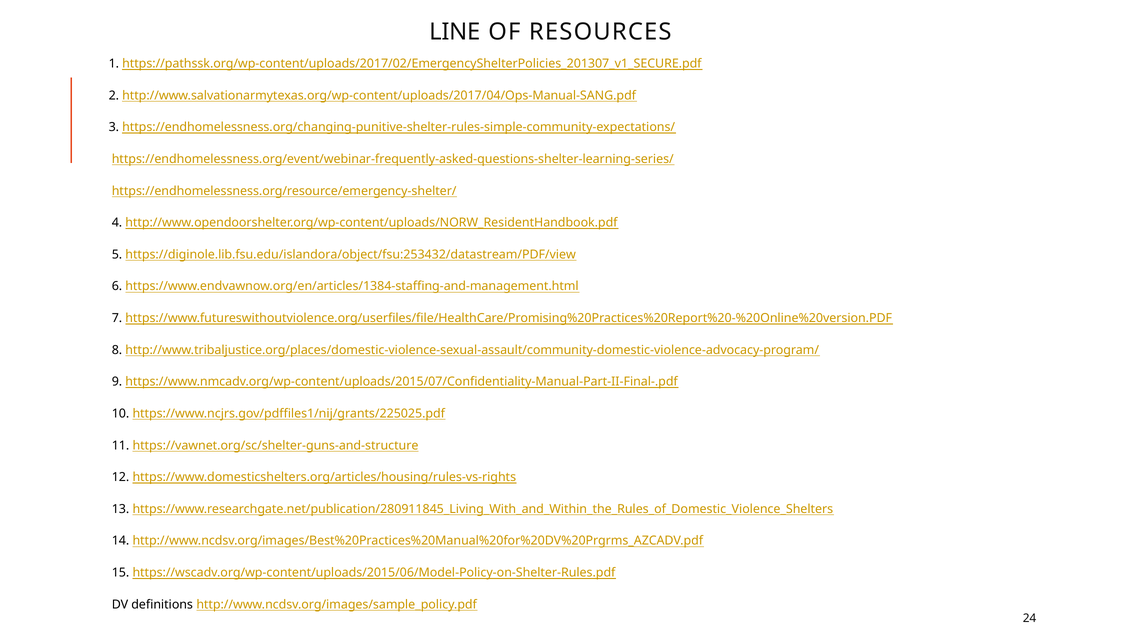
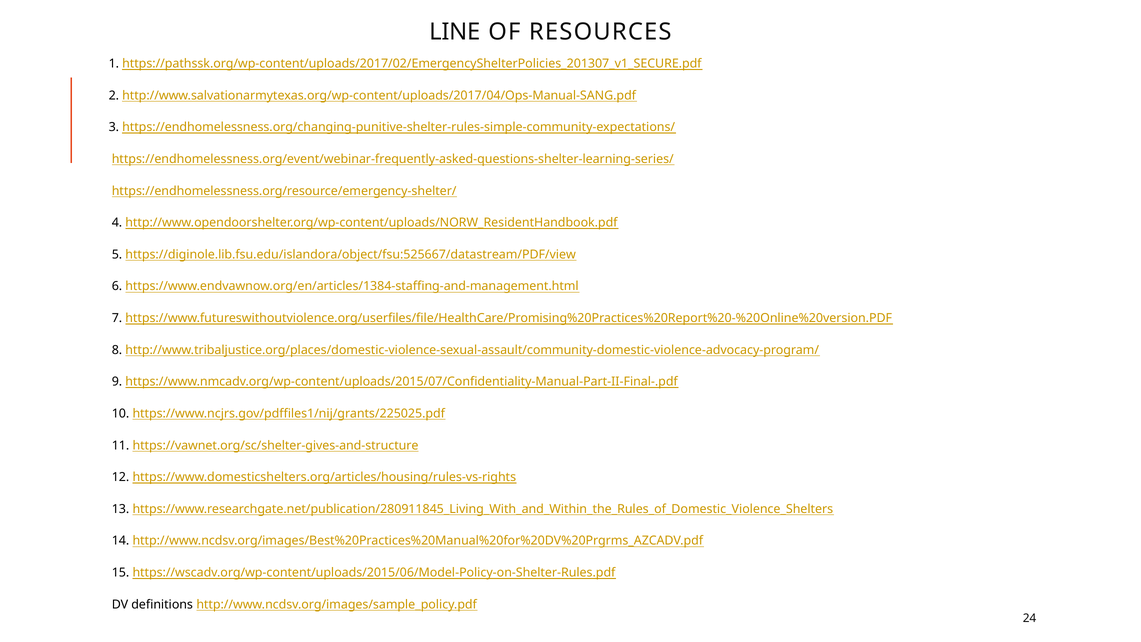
https://diginole.lib.fsu.edu/islandora/object/fsu:253432/datastream/PDF/view: https://diginole.lib.fsu.edu/islandora/object/fsu:253432/datastream/PDF/view -> https://diginole.lib.fsu.edu/islandora/object/fsu:525667/datastream/PDF/view (351, 254)
https://vawnet.org/sc/shelter-guns-and-structure: https://vawnet.org/sc/shelter-guns-and-structure -> https://vawnet.org/sc/shelter-gives-and-structure (275, 445)
